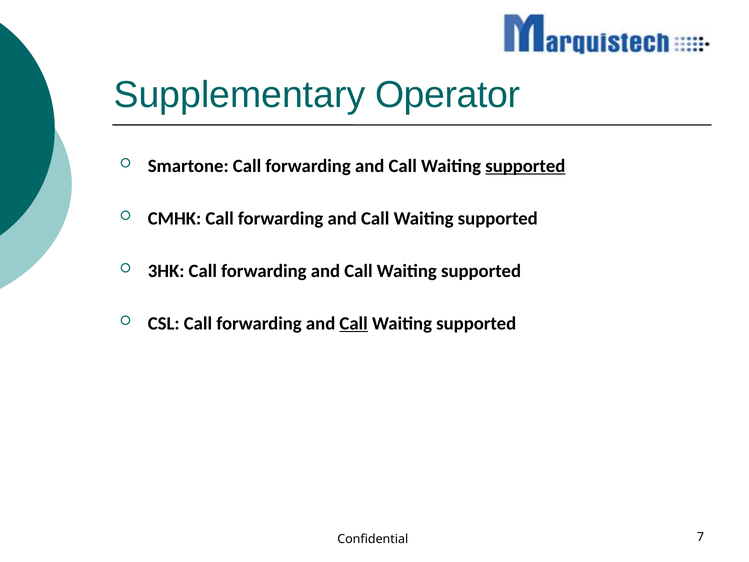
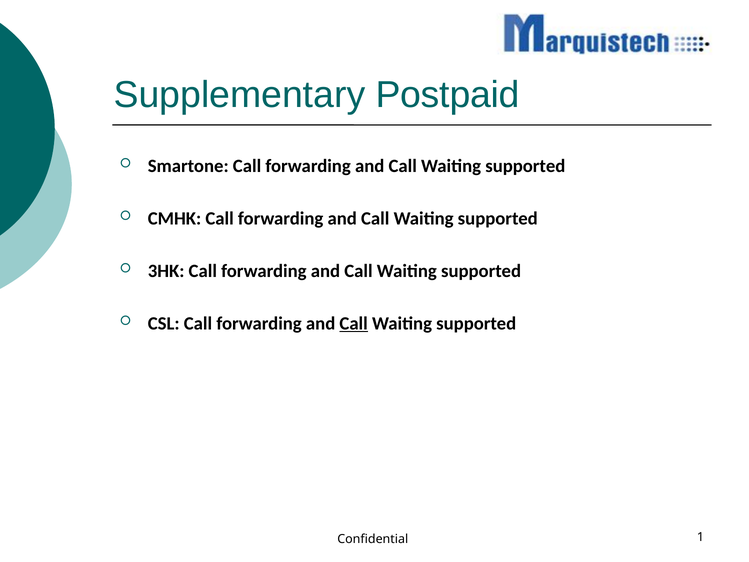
Operator: Operator -> Postpaid (448, 95)
supported underline: present -> none (525, 166)
7: 7 -> 1 (701, 537)
